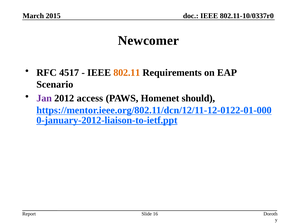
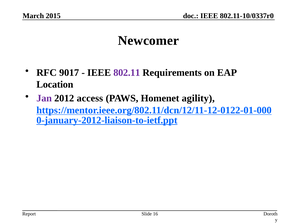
4517: 4517 -> 9017 (69, 72)
802.11 colour: orange -> purple (127, 72)
Scenario: Scenario -> Location (55, 84)
should: should -> agility (198, 98)
